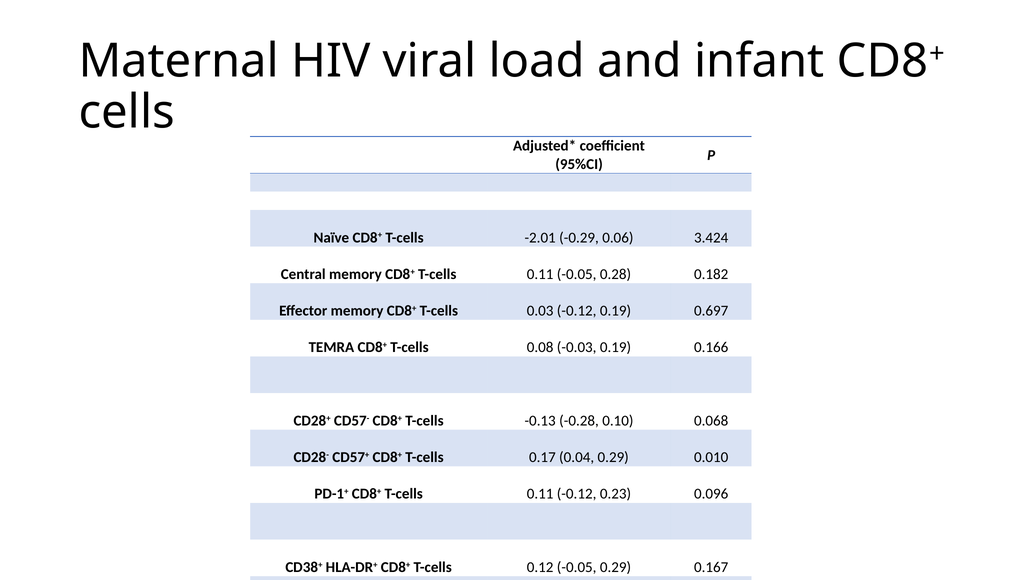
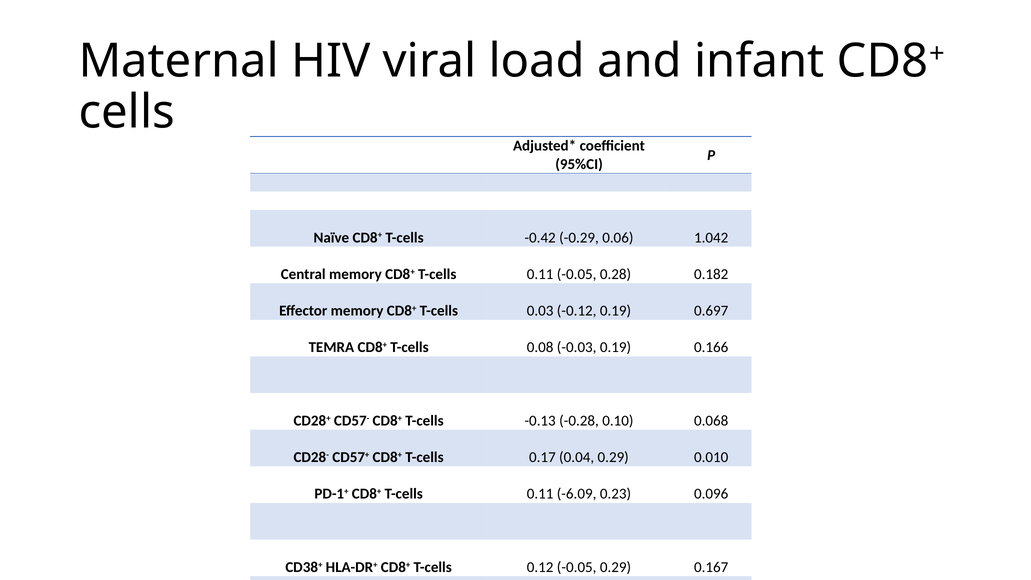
-2.01: -2.01 -> -0.42 (540, 238)
3.424: 3.424 -> 1.042 (711, 238)
0.11 -0.12: -0.12 -> -6.09 (577, 494)
